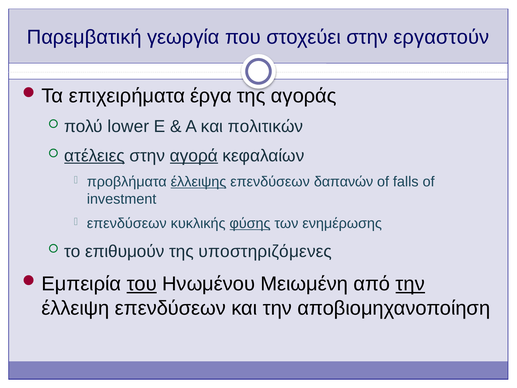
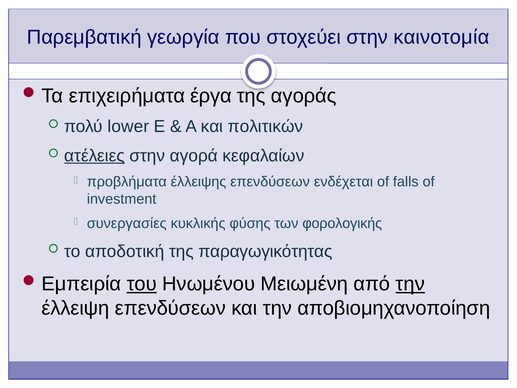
εργαστούν: εργαστούν -> καινοτομία (441, 37)
αγορά underline: present -> none (194, 156)
έλλειψης underline: present -> none (198, 182)
δαπανών: δαπανών -> ενδέχεται (344, 182)
επενδύσεων: επενδύσεων -> συνεργασίες (127, 223)
φύσης underline: present -> none (250, 223)
ενημέρωσης: ενημέρωσης -> φορολογικής (342, 223)
επιθυμούν: επιθυμούν -> αποδοτική (125, 251)
υποστηριζόμενες: υποστηριζόμενες -> παραγωγικότητας (265, 251)
